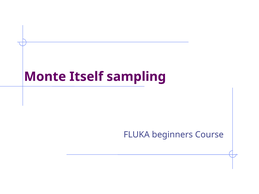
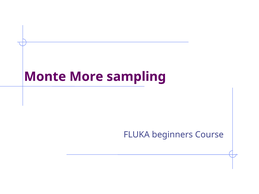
Itself: Itself -> More (86, 77)
